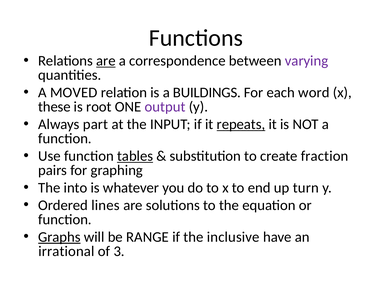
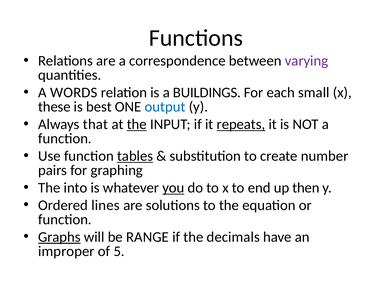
are underline: present -> none (106, 61)
MOVED: MOVED -> WORDS (74, 93)
word: word -> small (314, 93)
root: root -> best (99, 107)
output colour: purple -> blue (165, 107)
part: part -> that (96, 124)
the underline: none -> present (137, 124)
fraction: fraction -> number (325, 156)
you underline: none -> present (173, 188)
turn: turn -> then (306, 188)
inclusive: inclusive -> decimals (233, 237)
irrational: irrational -> improper (66, 251)
3: 3 -> 5 (119, 251)
